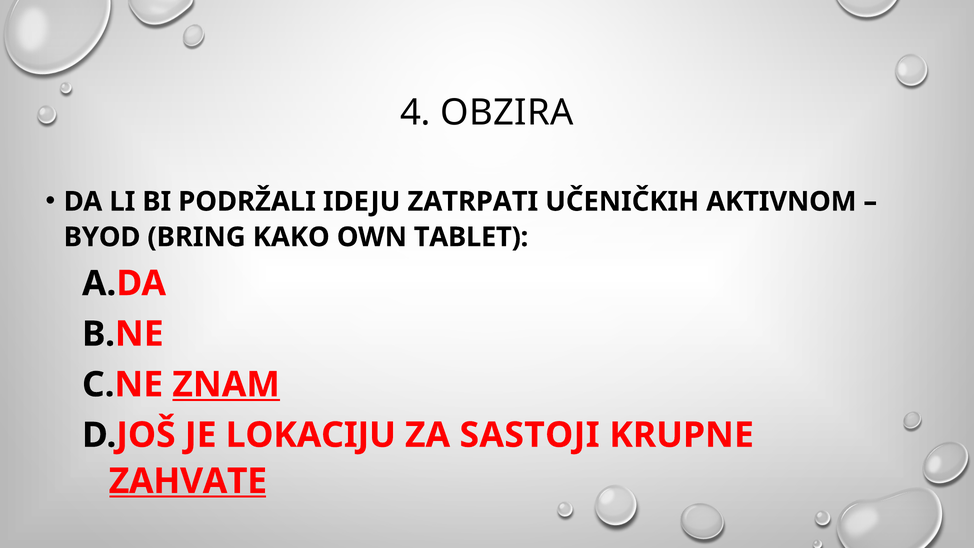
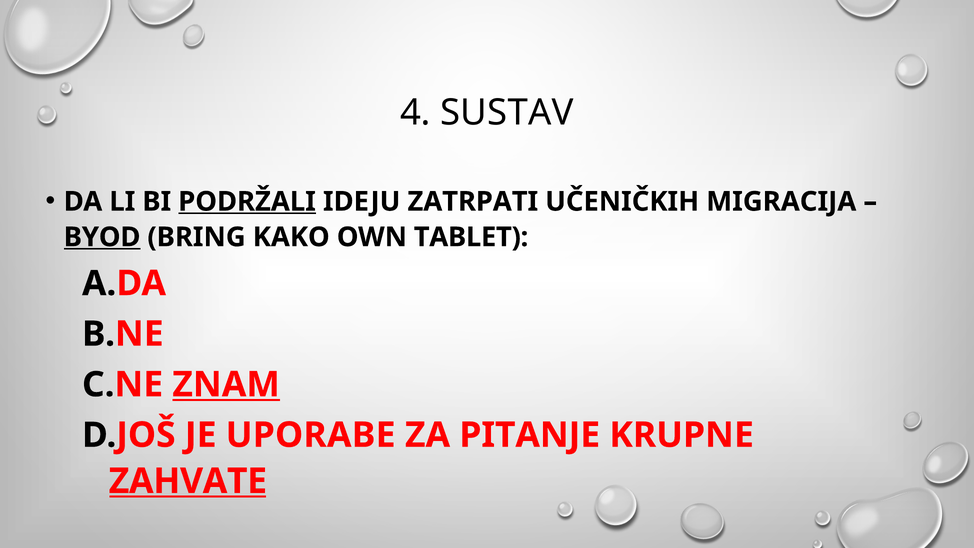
OBZIRA: OBZIRA -> SUSTAV (507, 113)
PODRŽALI underline: none -> present (247, 202)
AKTIVNOM: AKTIVNOM -> MIGRACIJA (781, 202)
BYOD underline: none -> present (102, 237)
LOKACIJU: LOKACIJU -> UPORABE (311, 435)
SASTOJI: SASTOJI -> PITANJE (530, 435)
